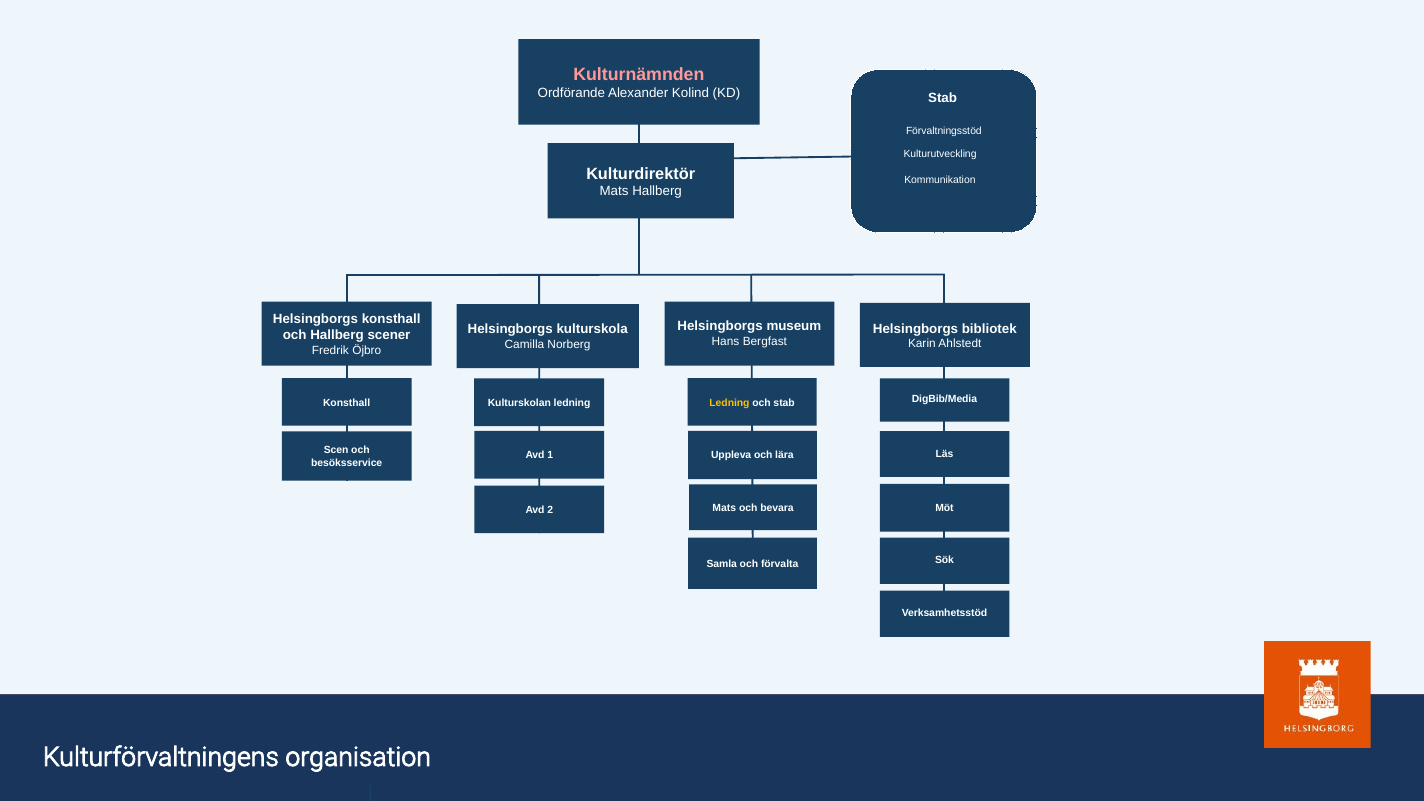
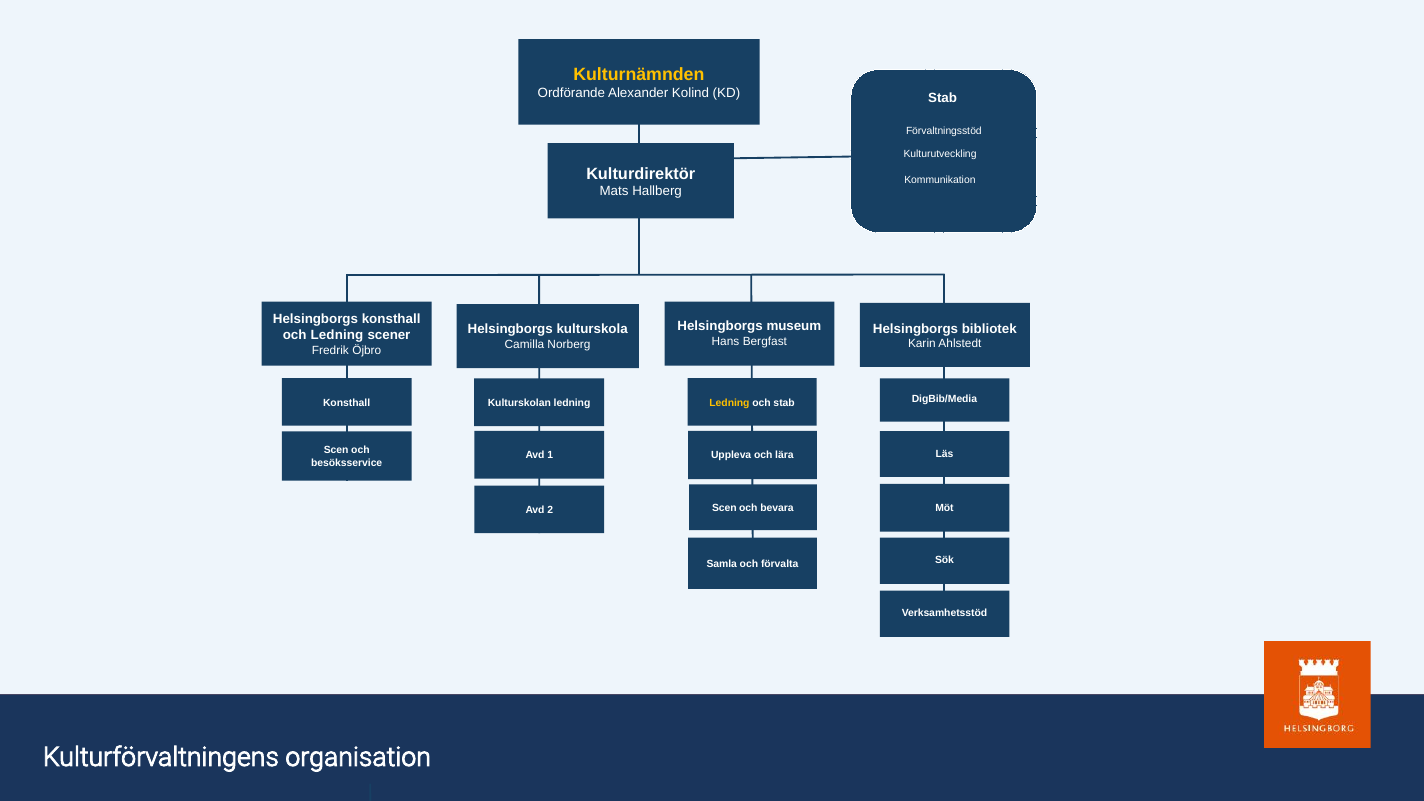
Kulturnämnden colour: pink -> yellow (639, 75)
och Hallberg: Hallberg -> Ledning (337, 335)
Mats: Mats -> Scen (724, 508)
